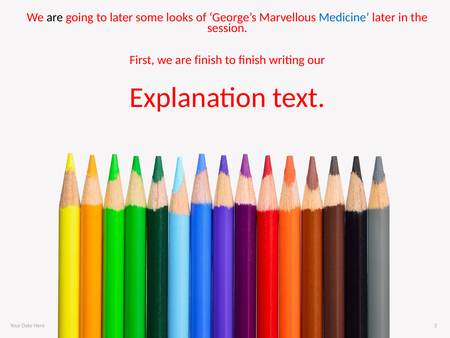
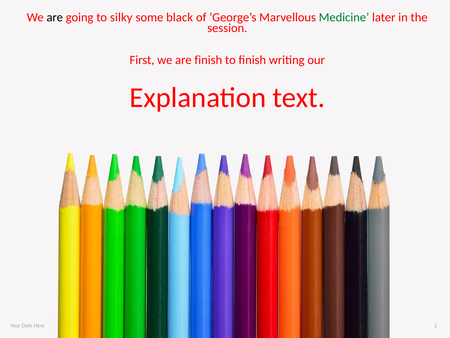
to later: later -> silky (121, 17)
looks: looks -> black (180, 17)
Medicine colour: blue -> green (344, 17)
